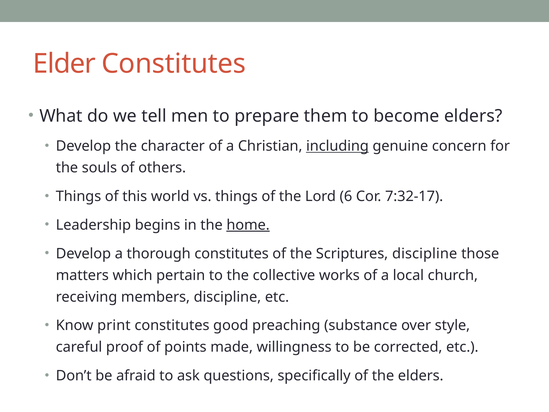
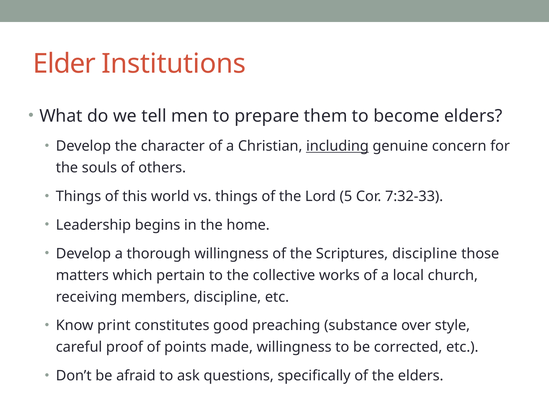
Elder Constitutes: Constitutes -> Institutions (174, 64)
6: 6 -> 5 (346, 196)
7:32-17: 7:32-17 -> 7:32-33 (414, 196)
home underline: present -> none (248, 225)
thorough constitutes: constitutes -> willingness (232, 253)
